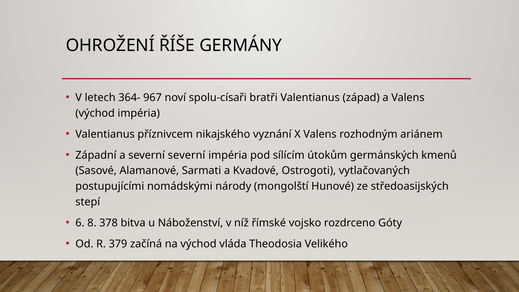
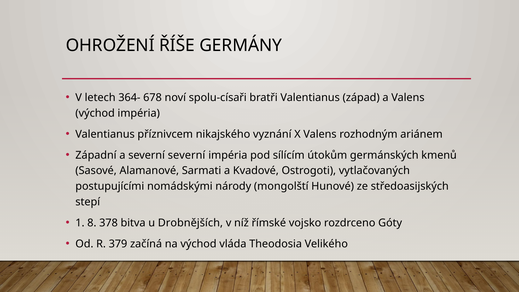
967: 967 -> 678 (153, 98)
6: 6 -> 1 (80, 223)
Náboženství: Náboženství -> Drobnějších (190, 223)
